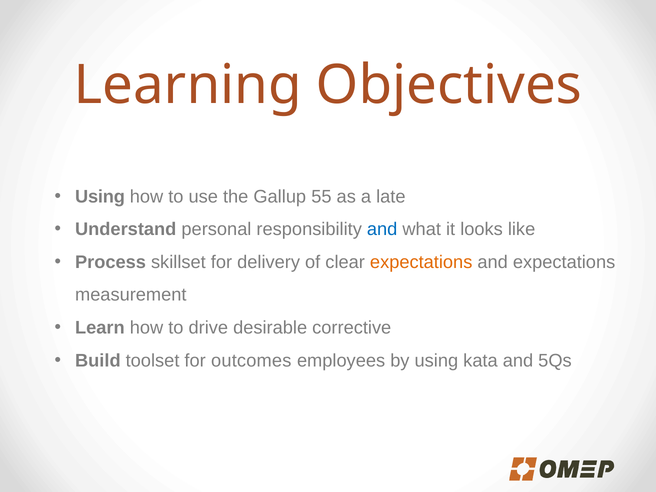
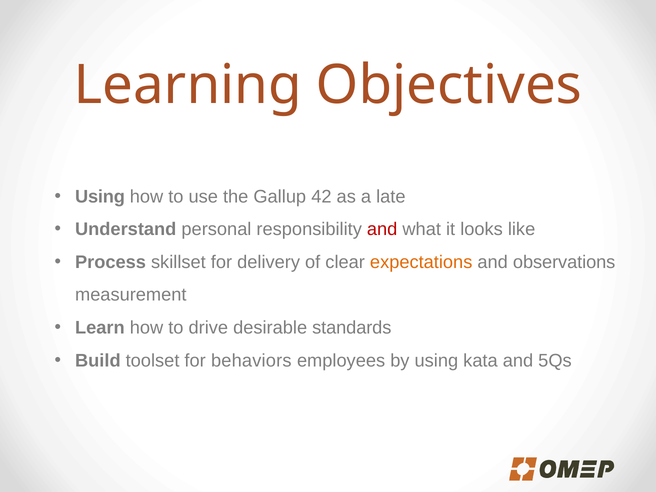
55: 55 -> 42 (321, 197)
and colour: blue -> red (382, 229)
and expectations: expectations -> observations (564, 262)
corrective: corrective -> standards (352, 328)
outcomes: outcomes -> behaviors (251, 361)
